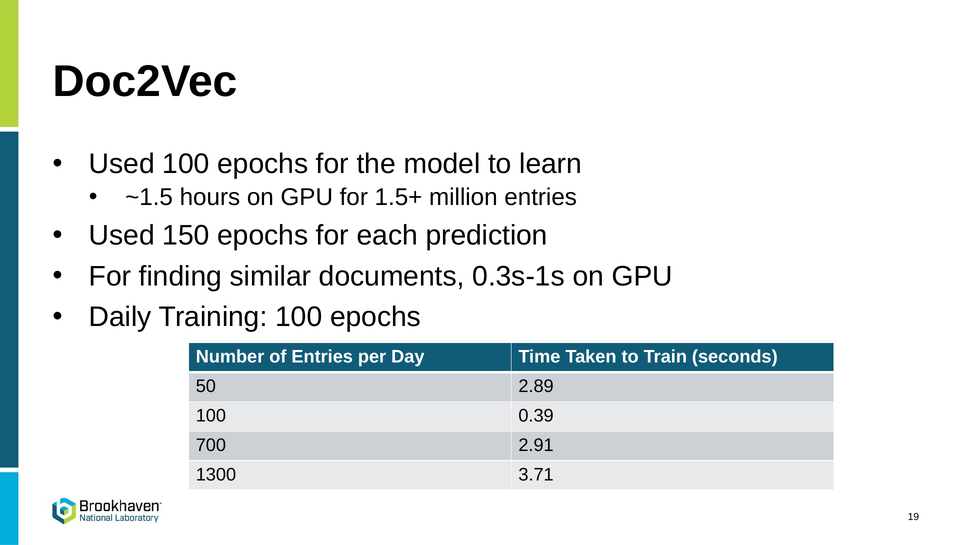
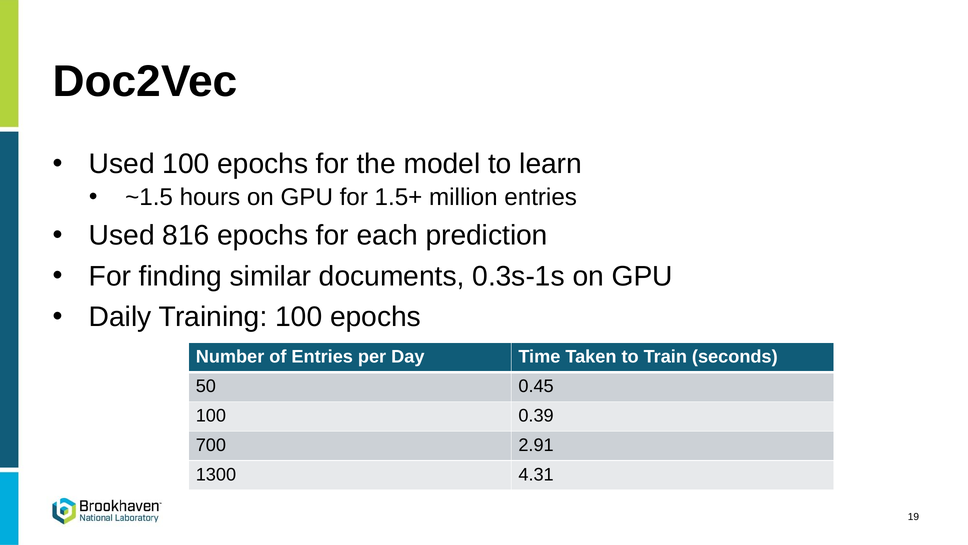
150: 150 -> 816 (186, 235)
2.89: 2.89 -> 0.45 (536, 386)
3.71: 3.71 -> 4.31 (536, 474)
